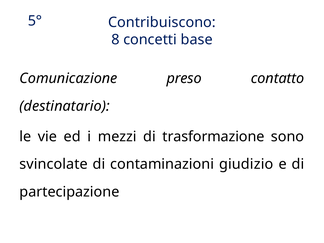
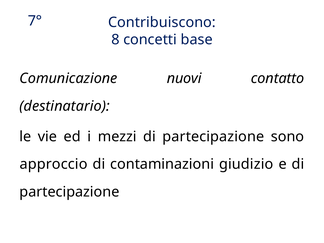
5°: 5° -> 7° (35, 21)
preso: preso -> nuovi (184, 78)
mezzi di trasformazione: trasformazione -> partecipazione (213, 137)
svincolate: svincolate -> approccio (54, 164)
